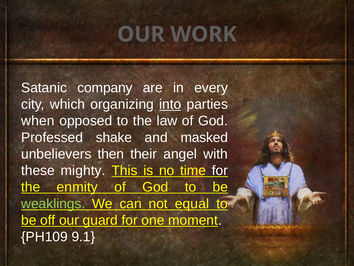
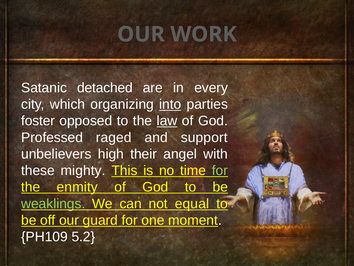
company: company -> detached (105, 88)
when: when -> foster (38, 121)
law underline: none -> present (167, 121)
shake: shake -> raged (114, 137)
masked: masked -> support (204, 137)
then: then -> high (111, 154)
for colour: white -> light green (220, 170)
9.1: 9.1 -> 5.2 (83, 236)
